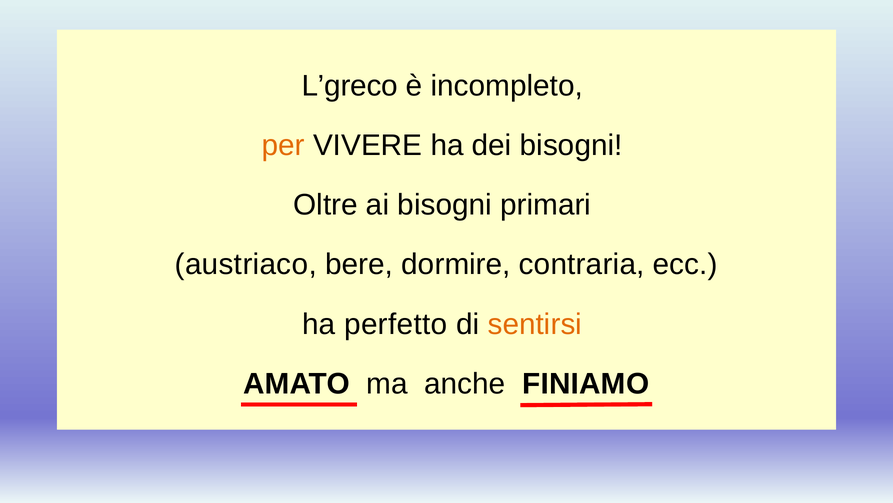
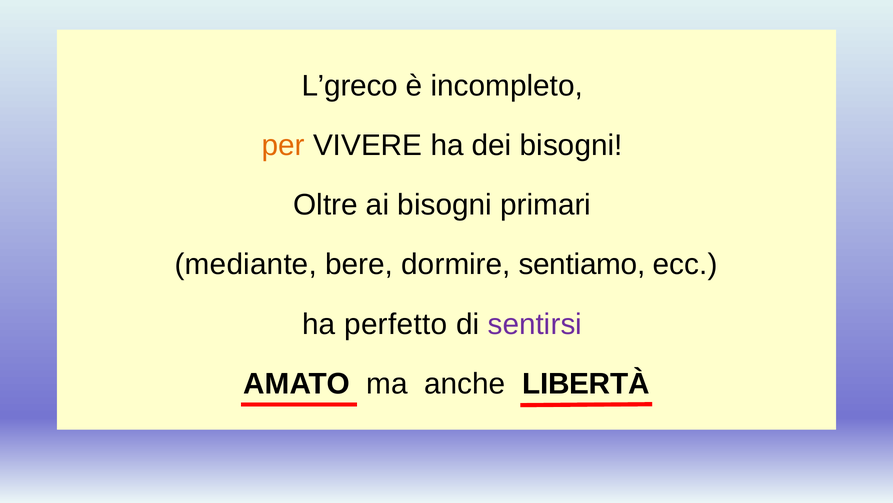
austriaco: austriaco -> mediante (246, 264)
contraria: contraria -> sentiamo (582, 264)
sentirsi colour: orange -> purple (535, 324)
FINIAMO: FINIAMO -> LIBERTÀ (586, 383)
